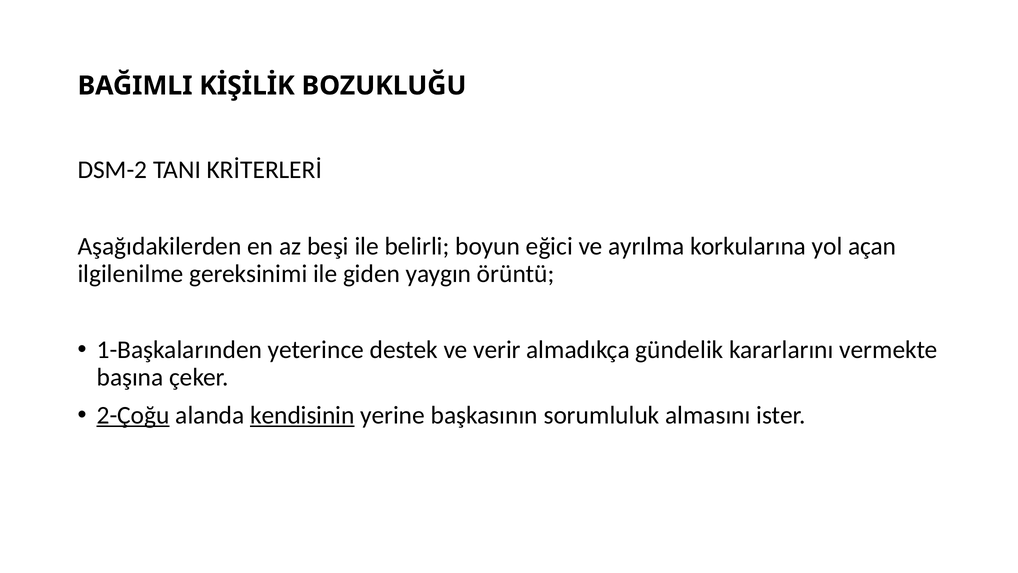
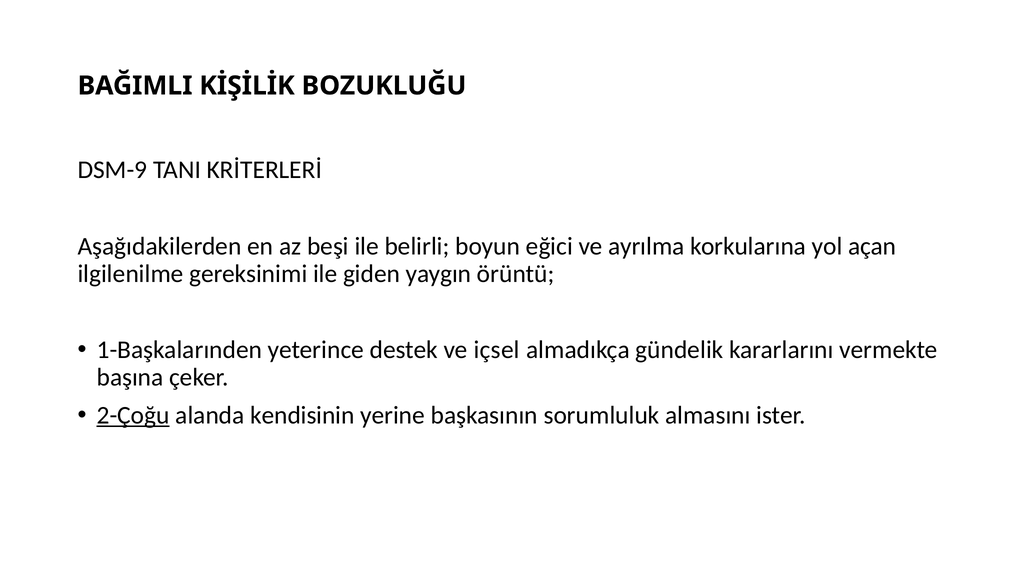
DSM-2: DSM-2 -> DSM-9 (112, 170)
verir: verir -> içsel (497, 350)
kendisinin underline: present -> none (302, 415)
